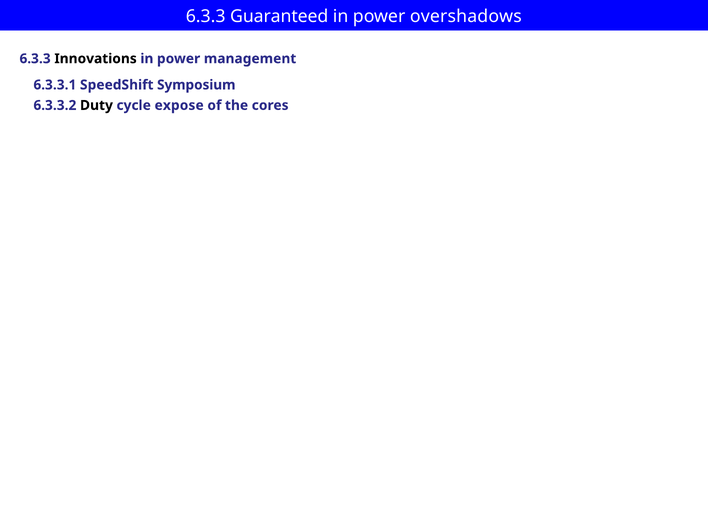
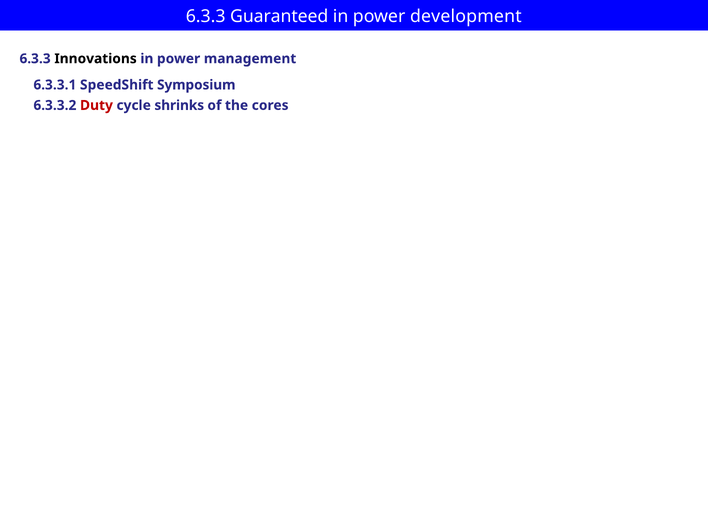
overshadows: overshadows -> development (466, 16)
Duty colour: black -> red (96, 105)
expose: expose -> shrinks (179, 105)
